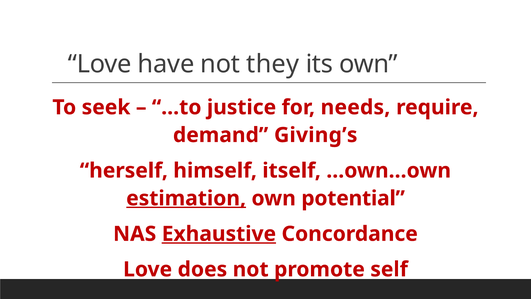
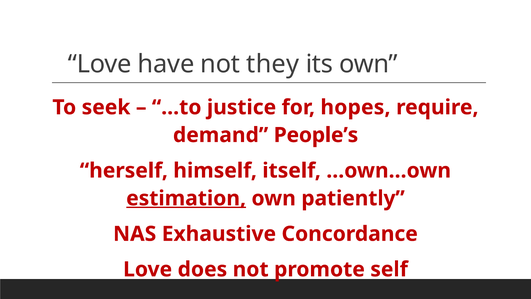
needs: needs -> hopes (355, 107)
Giving’s: Giving’s -> People’s (316, 135)
potential: potential -> patiently (353, 198)
Exhaustive underline: present -> none (219, 234)
